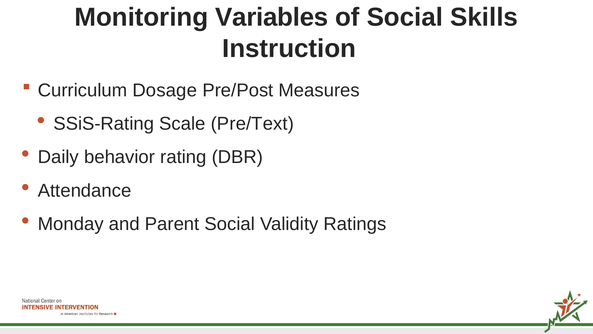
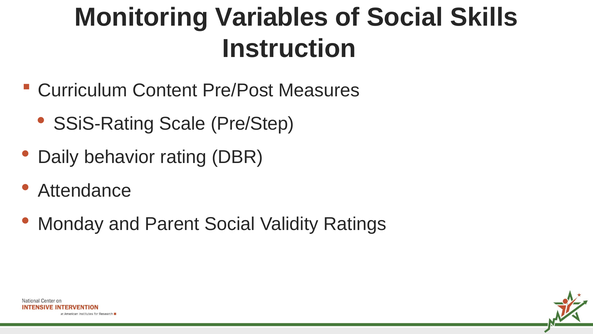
Dosage: Dosage -> Content (165, 90)
Pre/Text: Pre/Text -> Pre/Step (252, 124)
